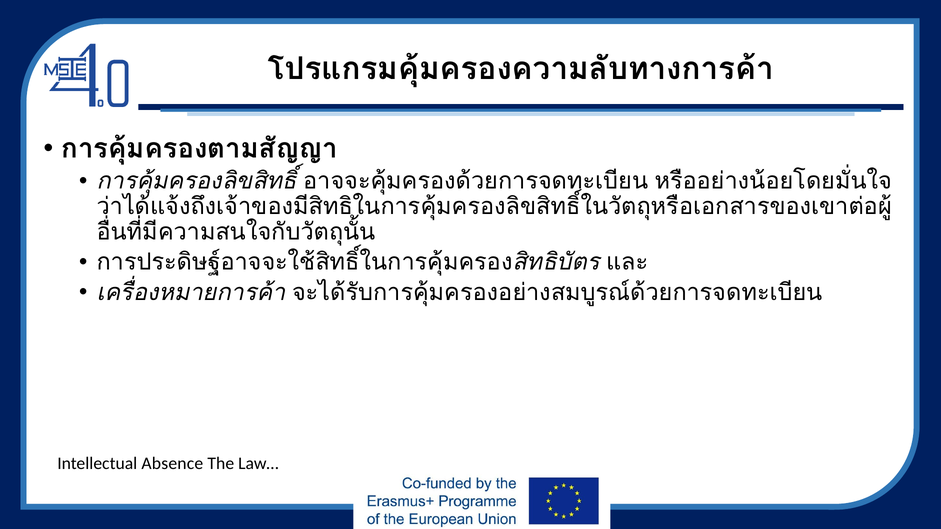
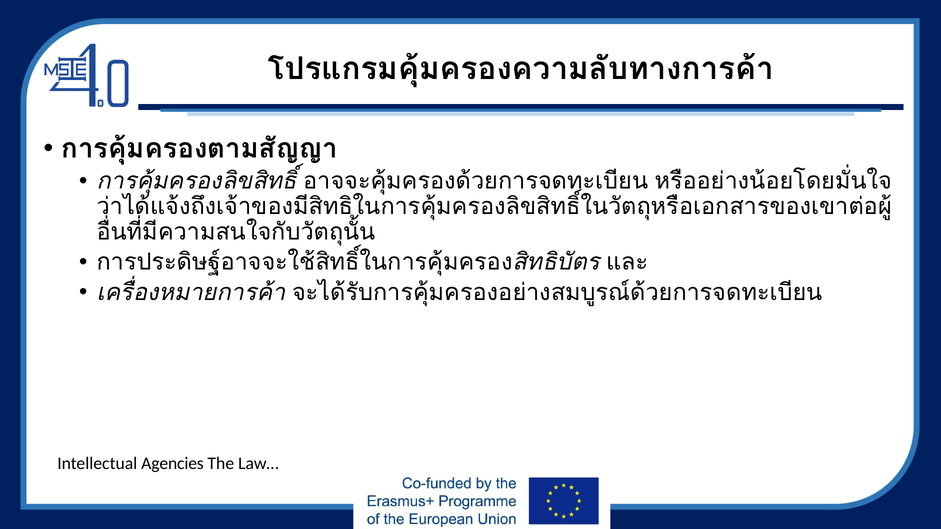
Absence: Absence -> Agencies (173, 464)
